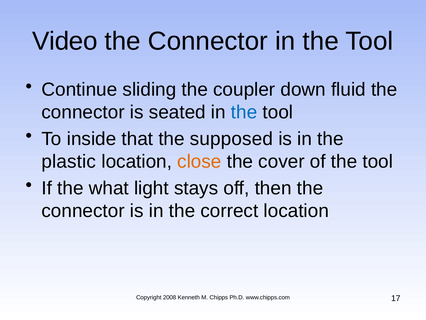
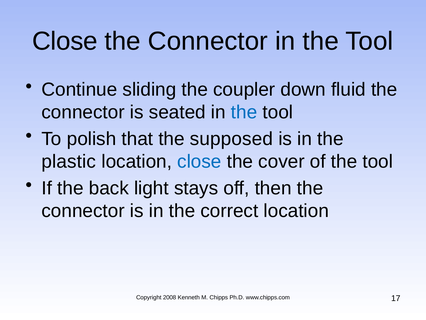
Video: Video -> Close (65, 41)
inside: inside -> polish (92, 139)
close colour: orange -> blue (199, 161)
what: what -> back (109, 188)
